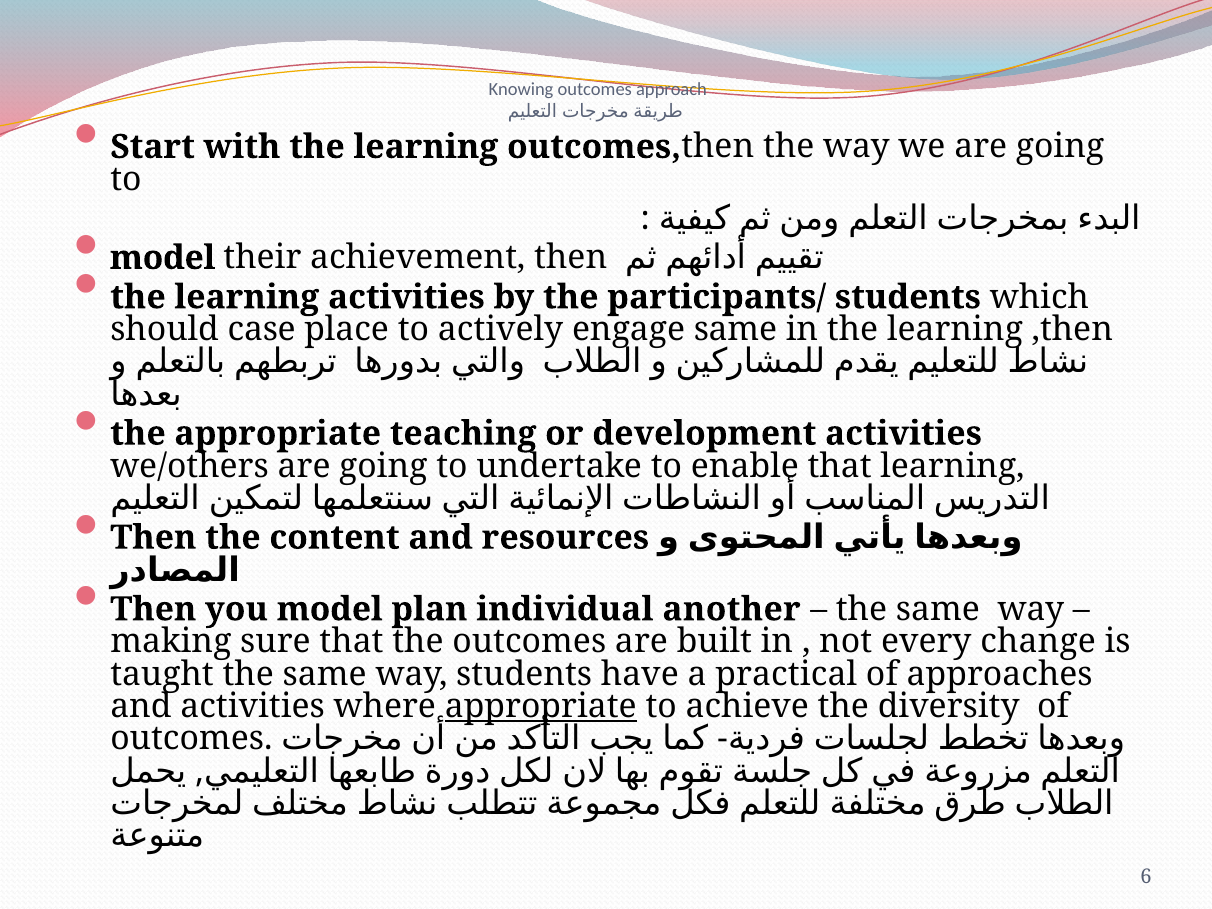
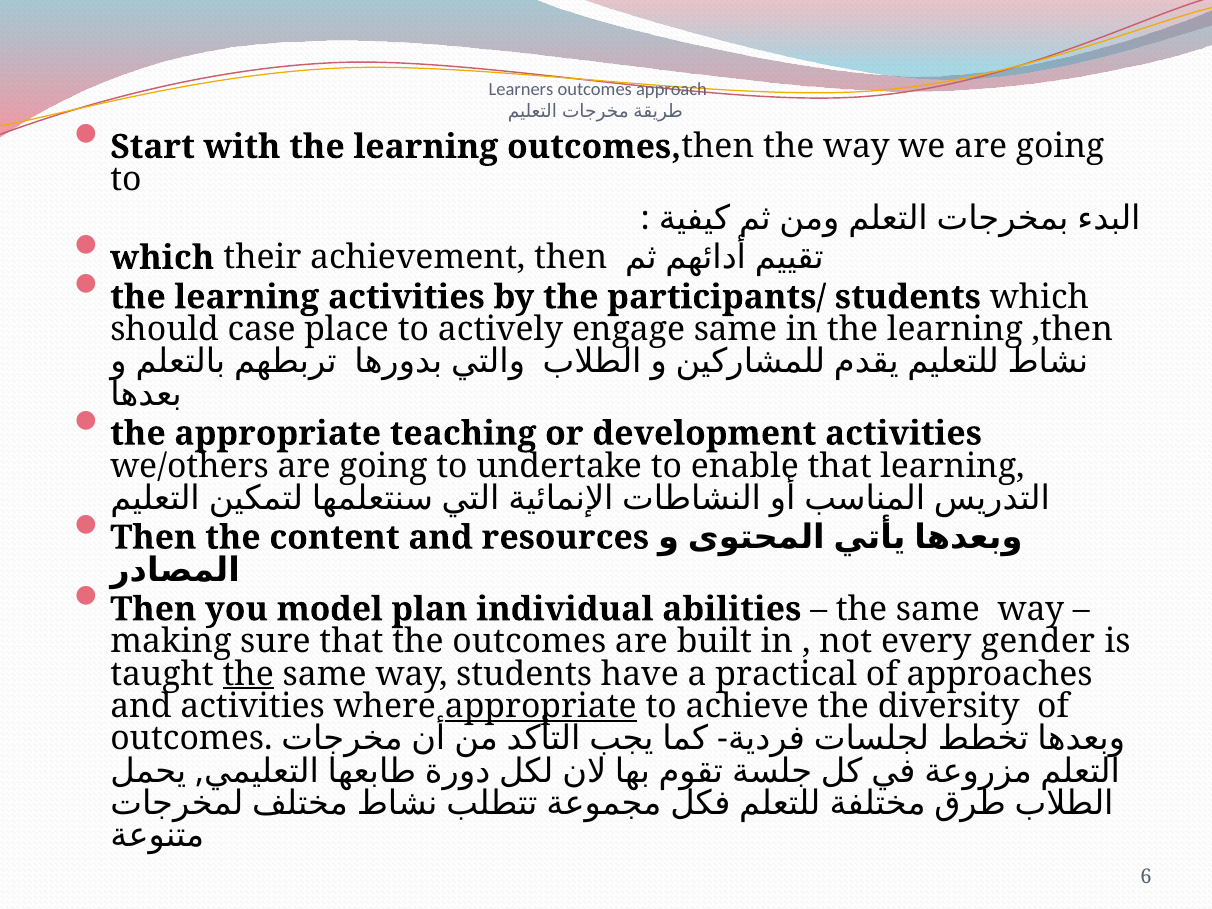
Knowing: Knowing -> Learners (521, 89)
model: model -> which (162, 258)
another: another -> abilities (732, 609)
change: change -> gender (1038, 642)
the underline: none -> present (248, 674)
